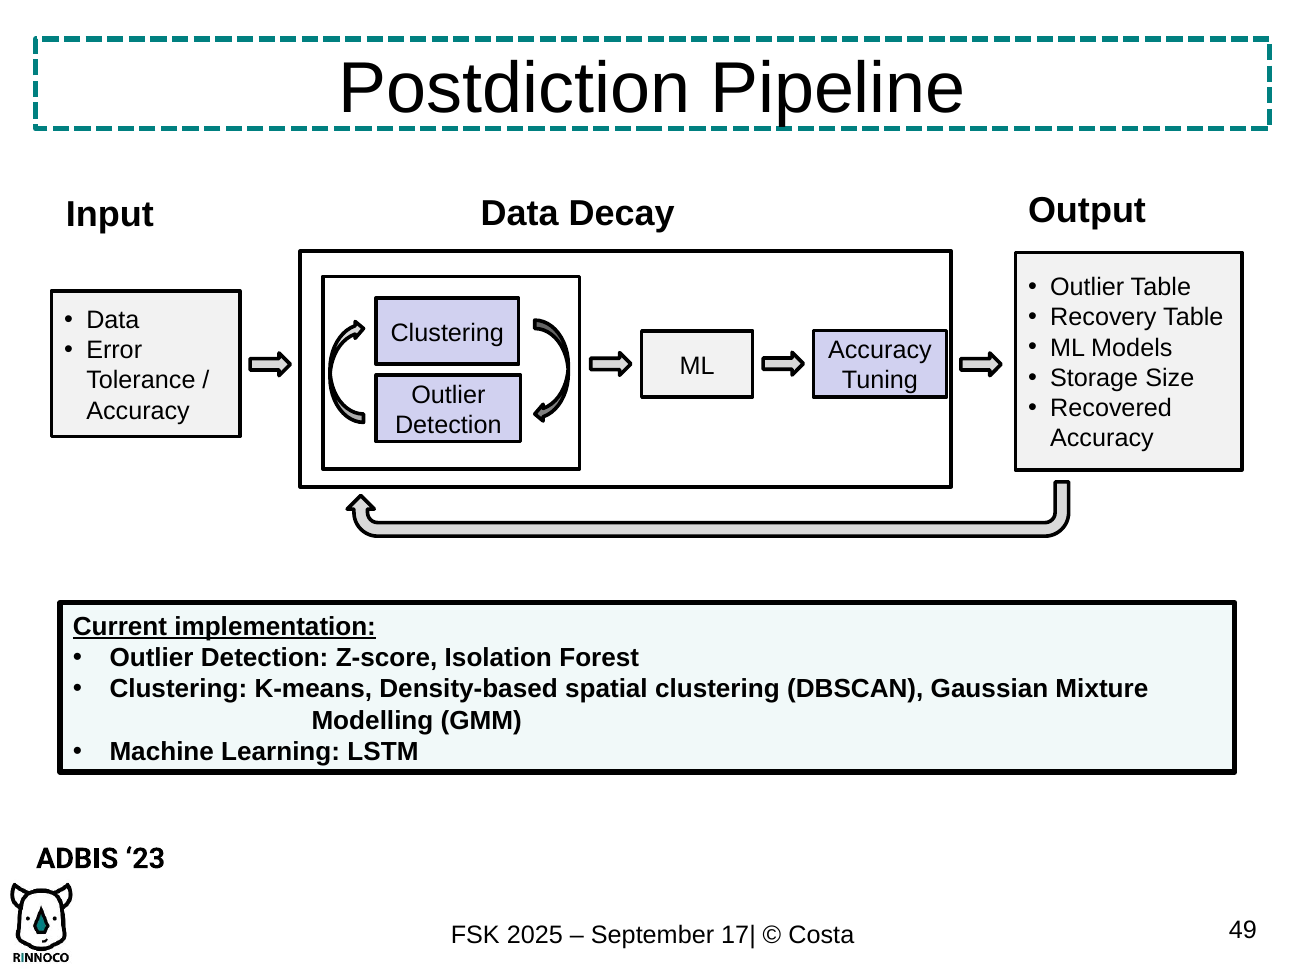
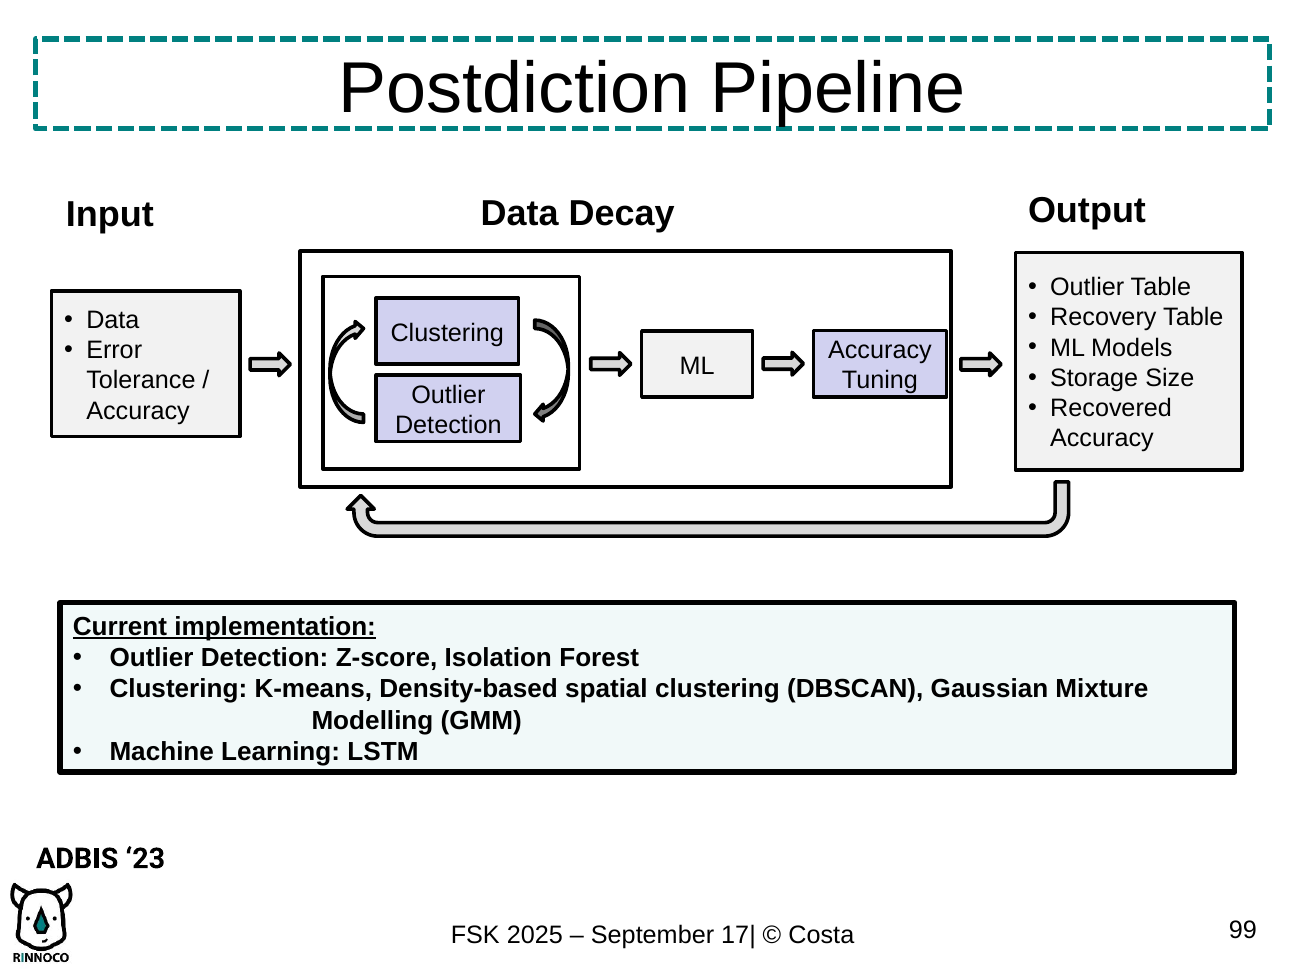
49: 49 -> 99 (1243, 930)
